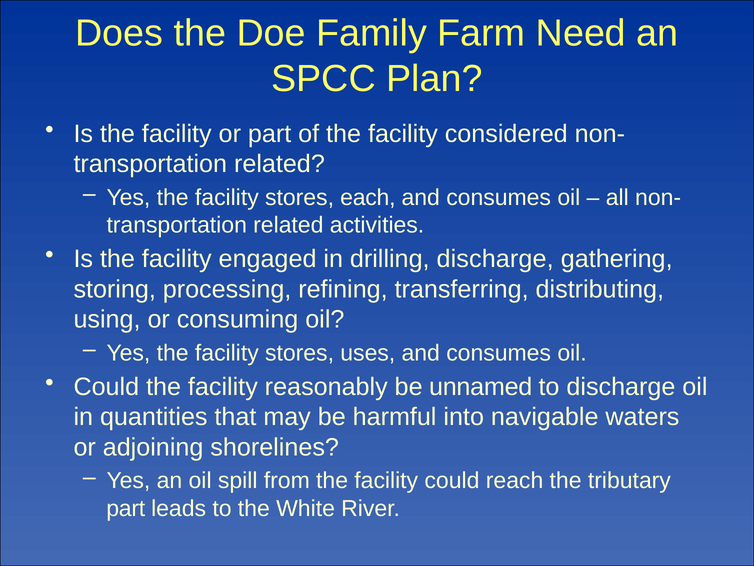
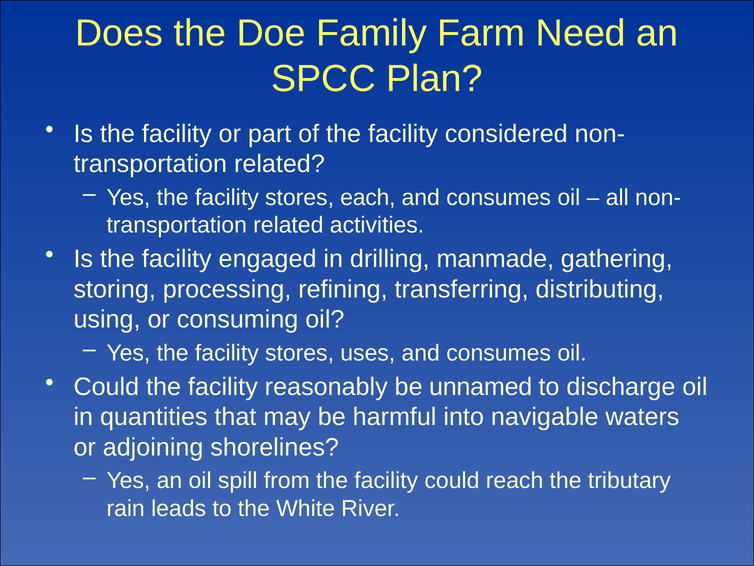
drilling discharge: discharge -> manmade (495, 259)
part: part -> rain (126, 508)
